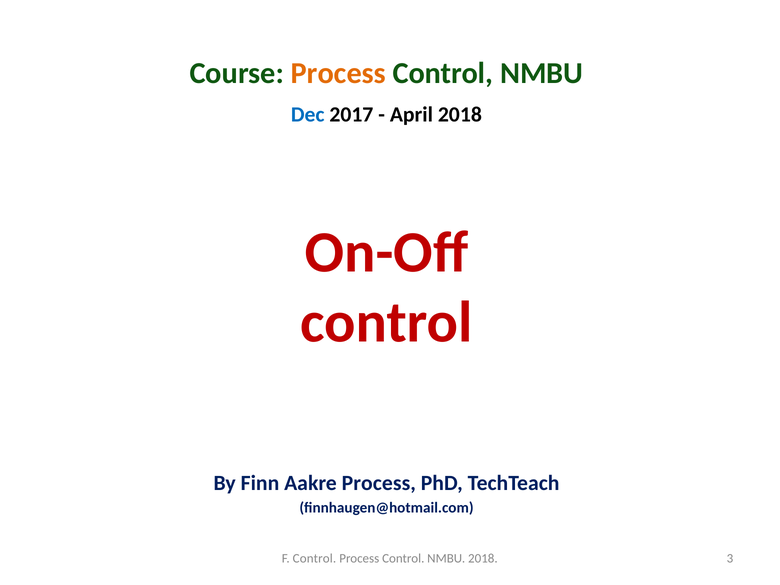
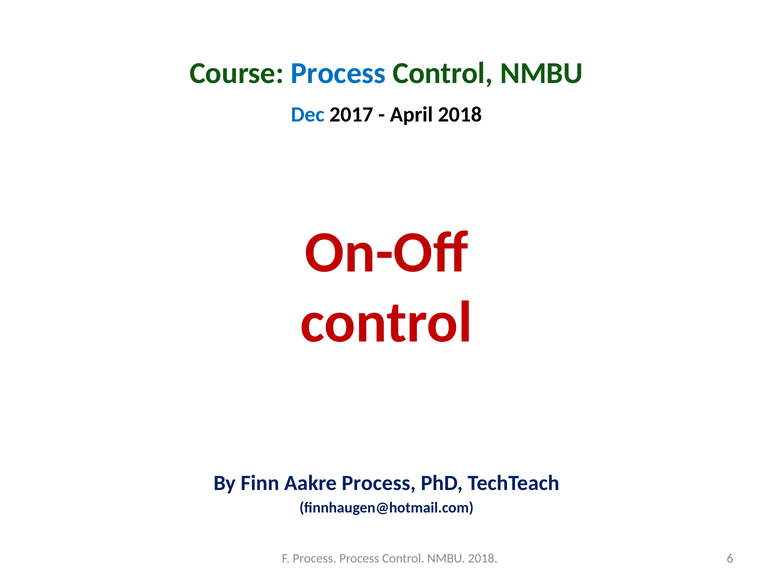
Process colour: orange -> blue (338, 73)
F Control: Control -> Process (315, 559)
3: 3 -> 6 (730, 559)
